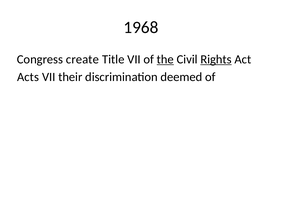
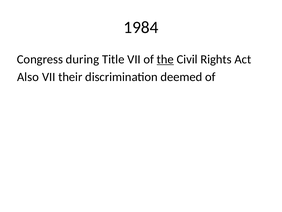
1968: 1968 -> 1984 (141, 27)
create: create -> during (82, 59)
Rights underline: present -> none (216, 59)
Acts: Acts -> Also (28, 77)
